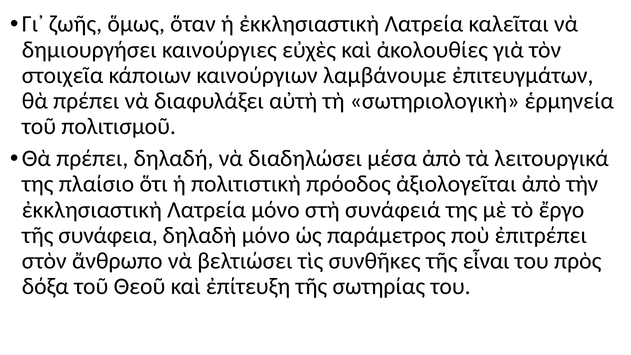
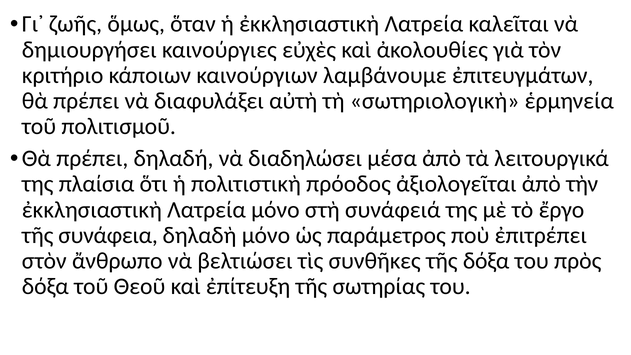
στοιχεῖα: στοιχεῖα -> κριτήριο (63, 75)
πλαίσιο: πλαίσιο -> πλαίσια (97, 184)
τῆς εἶναι: εἶναι -> δόξα (486, 261)
